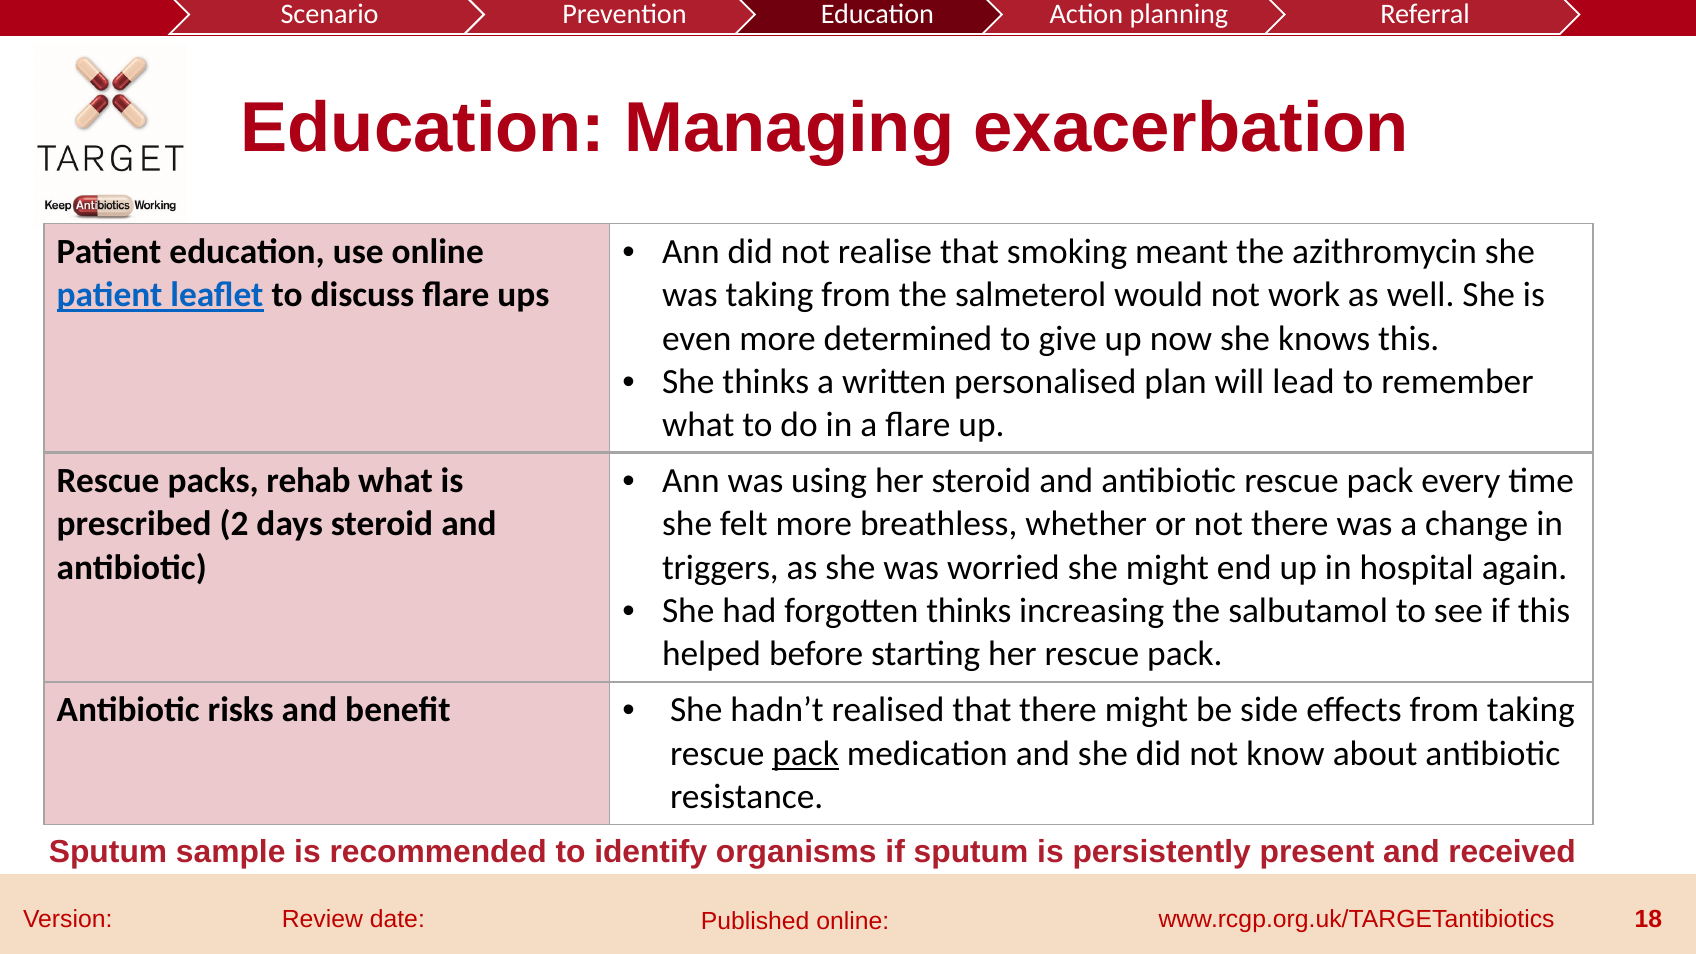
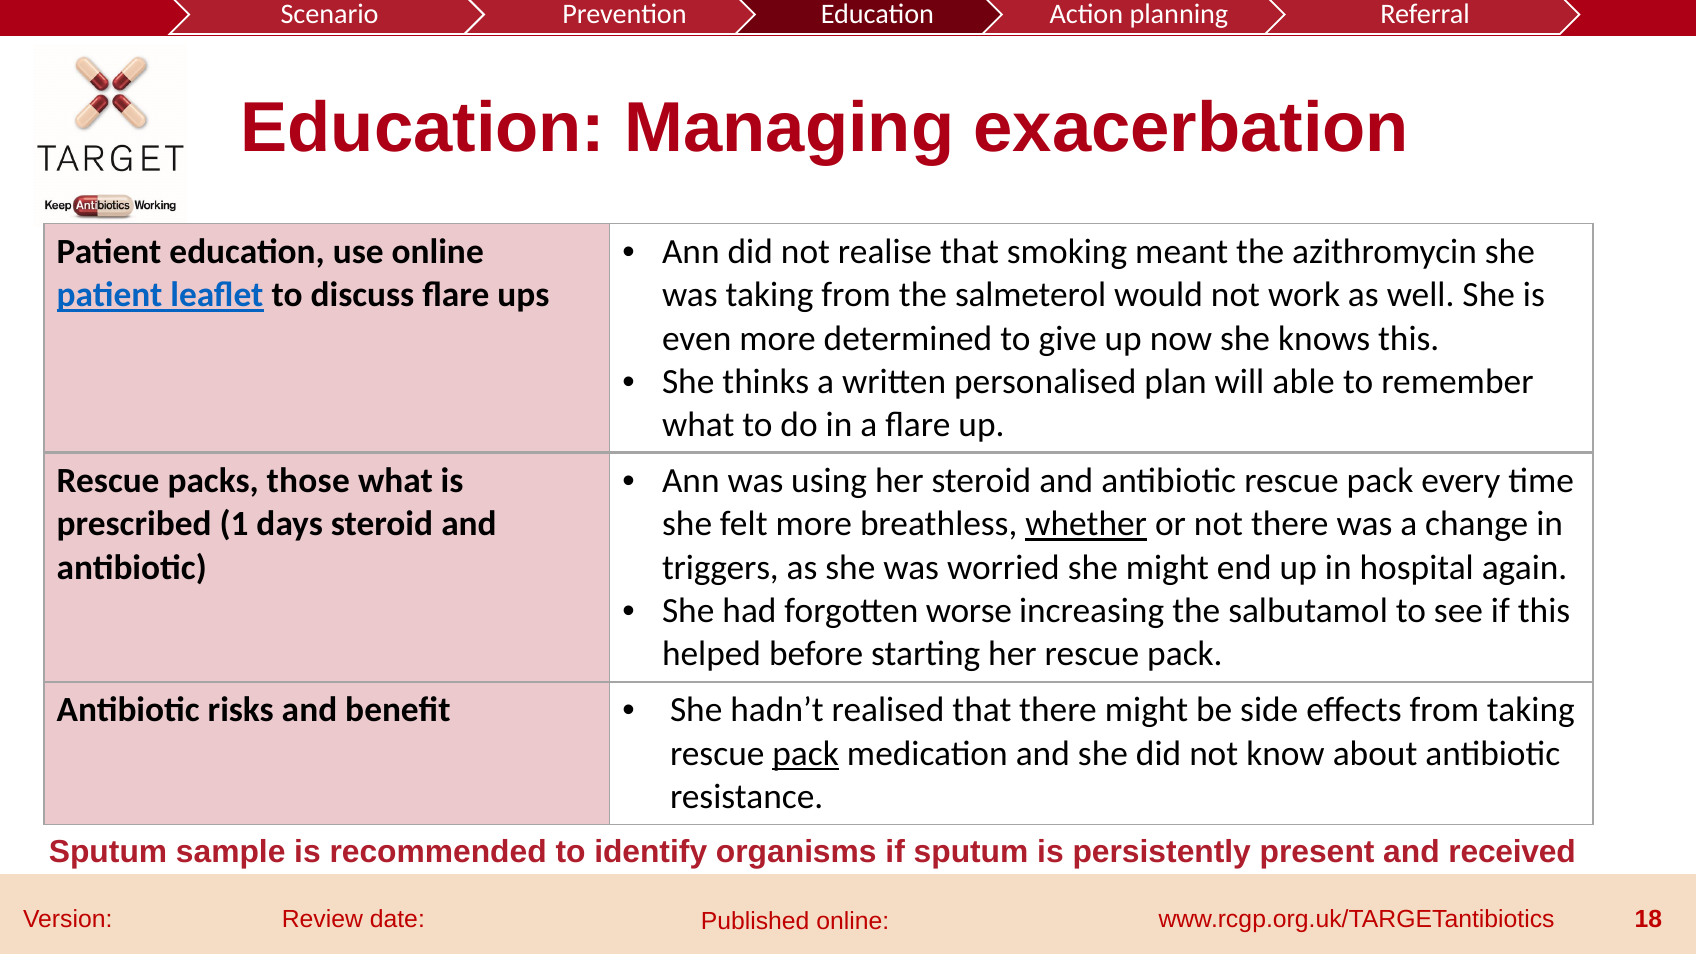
lead: lead -> able (1304, 382)
rehab: rehab -> those (308, 481)
2: 2 -> 1 (234, 524)
whether underline: none -> present (1086, 524)
forgotten thinks: thinks -> worse (969, 611)
